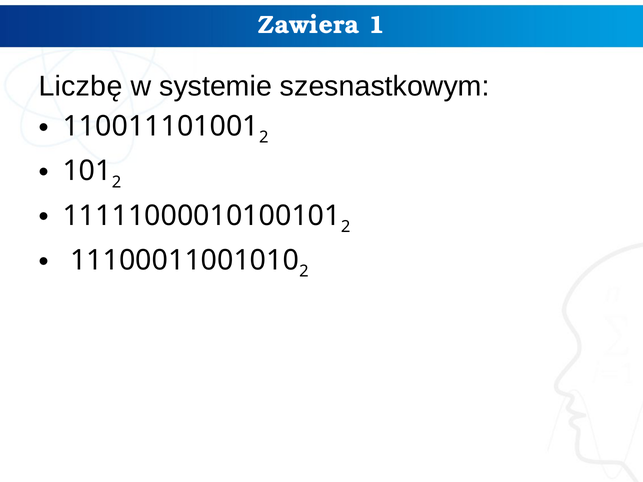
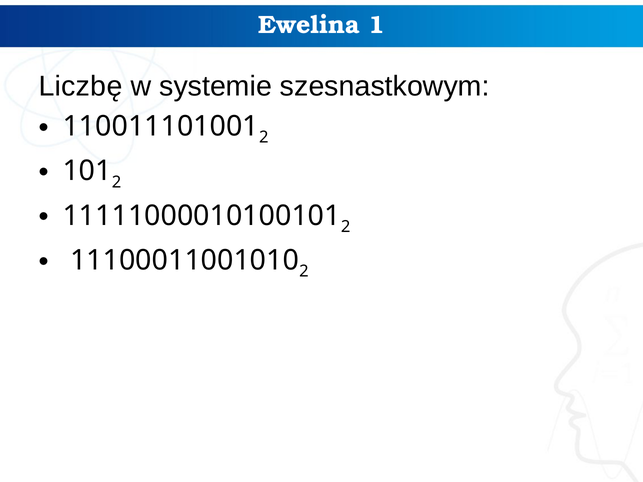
Zawiera: Zawiera -> Ewelina (309, 25)
